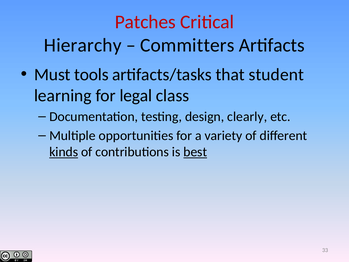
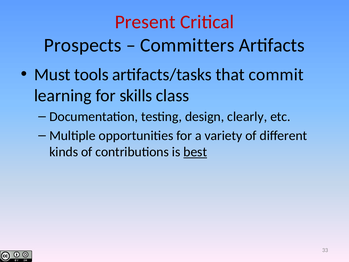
Patches: Patches -> Present (145, 22)
Hierarchy: Hierarchy -> Prospects (83, 45)
student: student -> commit (276, 75)
legal: legal -> skills (136, 95)
kinds underline: present -> none (64, 152)
